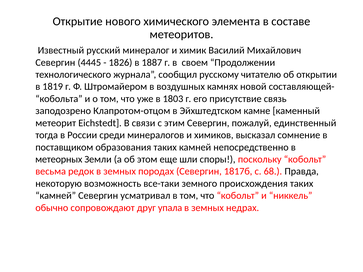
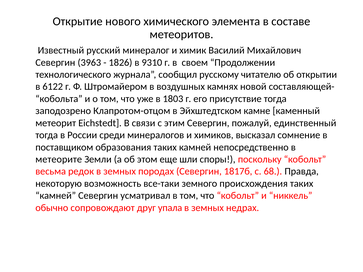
4445: 4445 -> 3963 (89, 62)
1887: 1887 -> 9310 (152, 62)
1819: 1819 -> 6122 (53, 87)
присутствие связь: связь -> тогда (275, 99)
метеорных: метеорных -> метеорите (59, 159)
